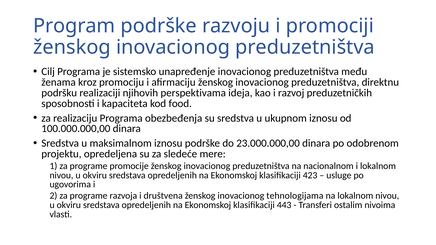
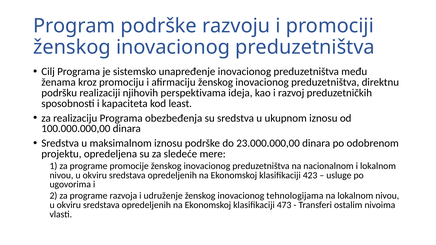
food: food -> least (180, 104)
društvena: društvena -> udruženje (163, 196)
443: 443 -> 473 (284, 205)
